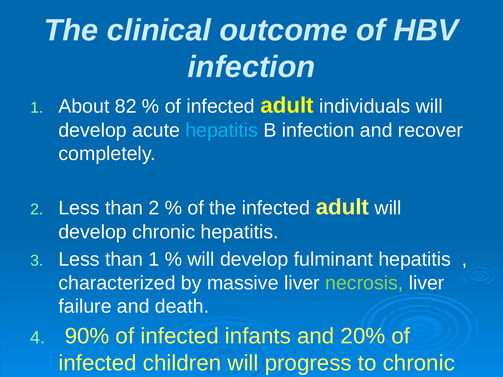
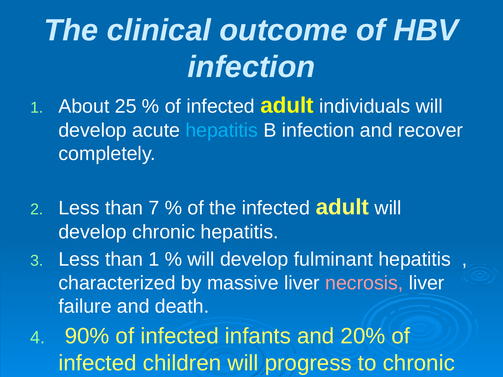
82: 82 -> 25 (126, 106)
than 2: 2 -> 7 (154, 208)
necrosis colour: light green -> pink (364, 283)
